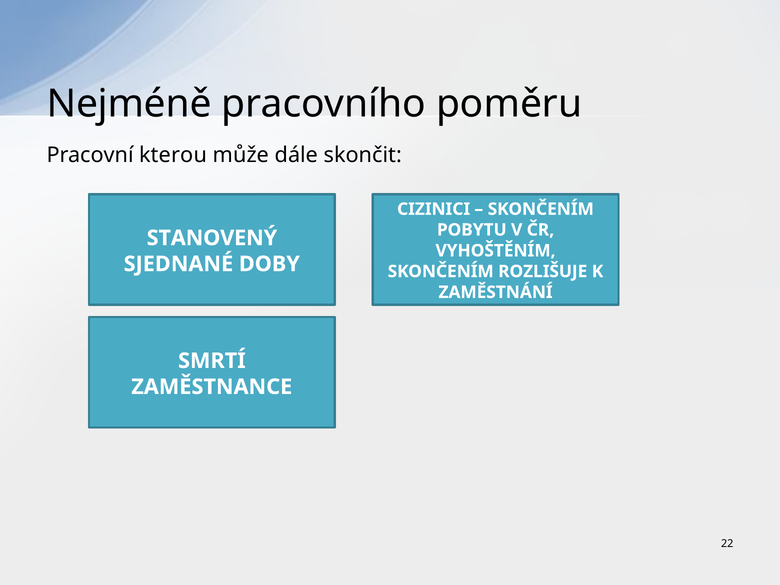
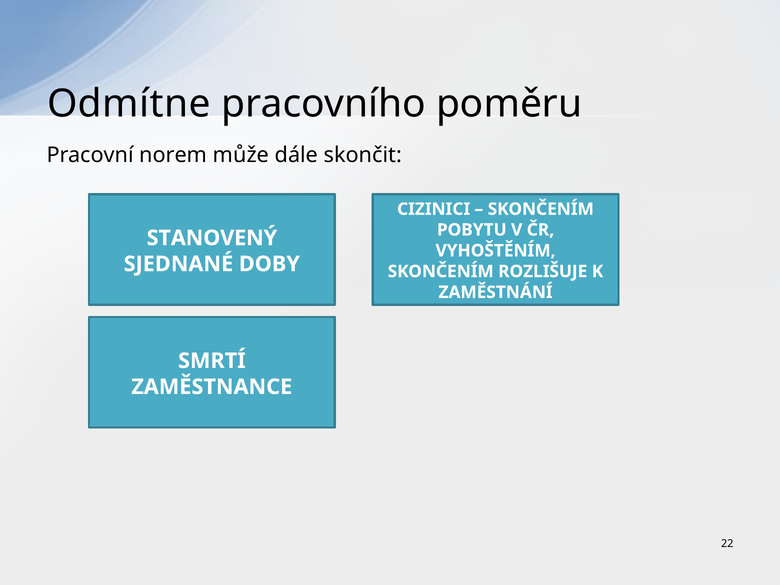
Nejméně: Nejméně -> Odmítne (129, 104)
kterou: kterou -> norem (173, 155)
